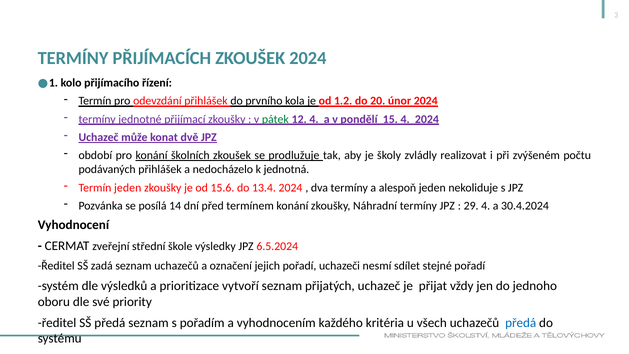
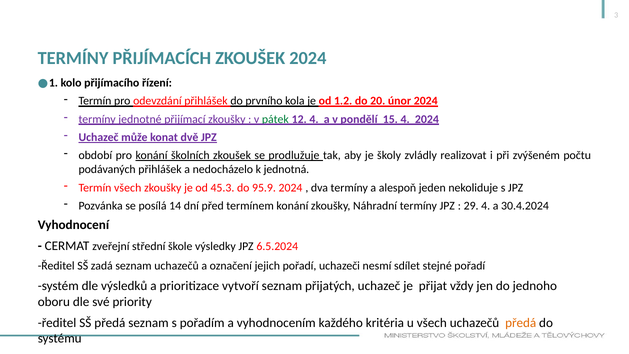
Termín jeden: jeden -> všech (128, 188)
15.6: 15.6 -> 45.3 (222, 188)
13.4: 13.4 -> 95.9 (264, 188)
předá colour: blue -> orange (521, 323)
